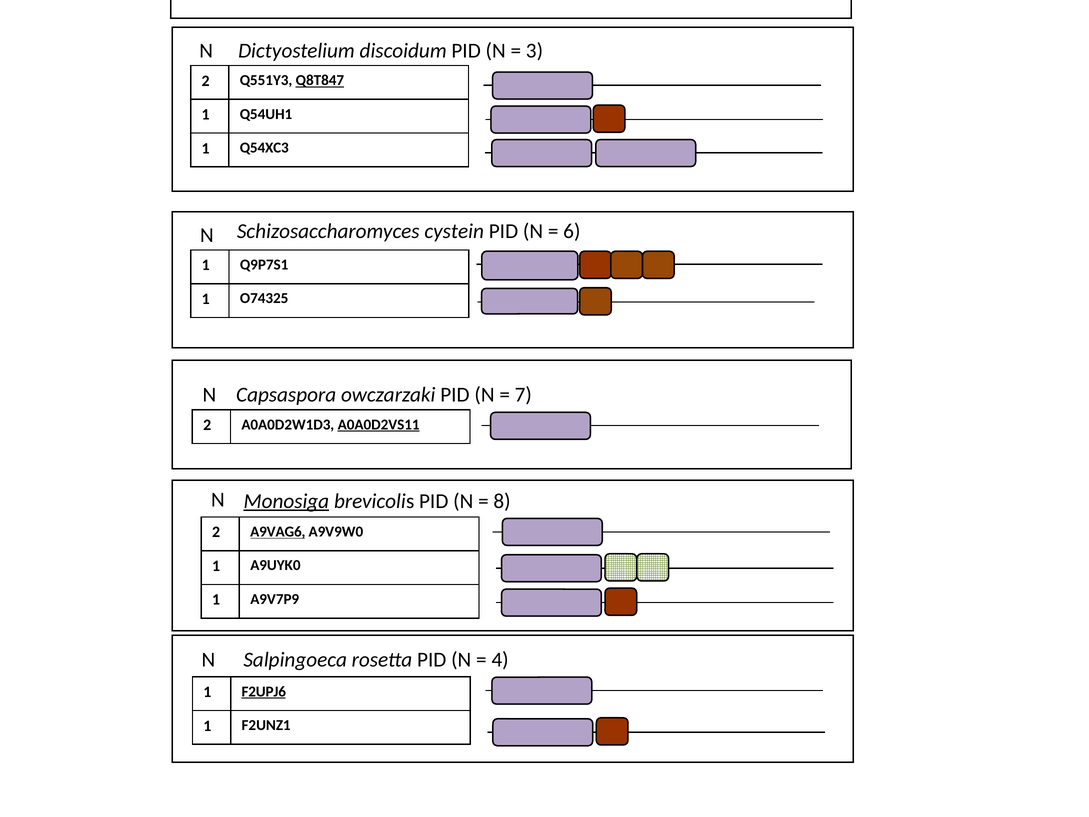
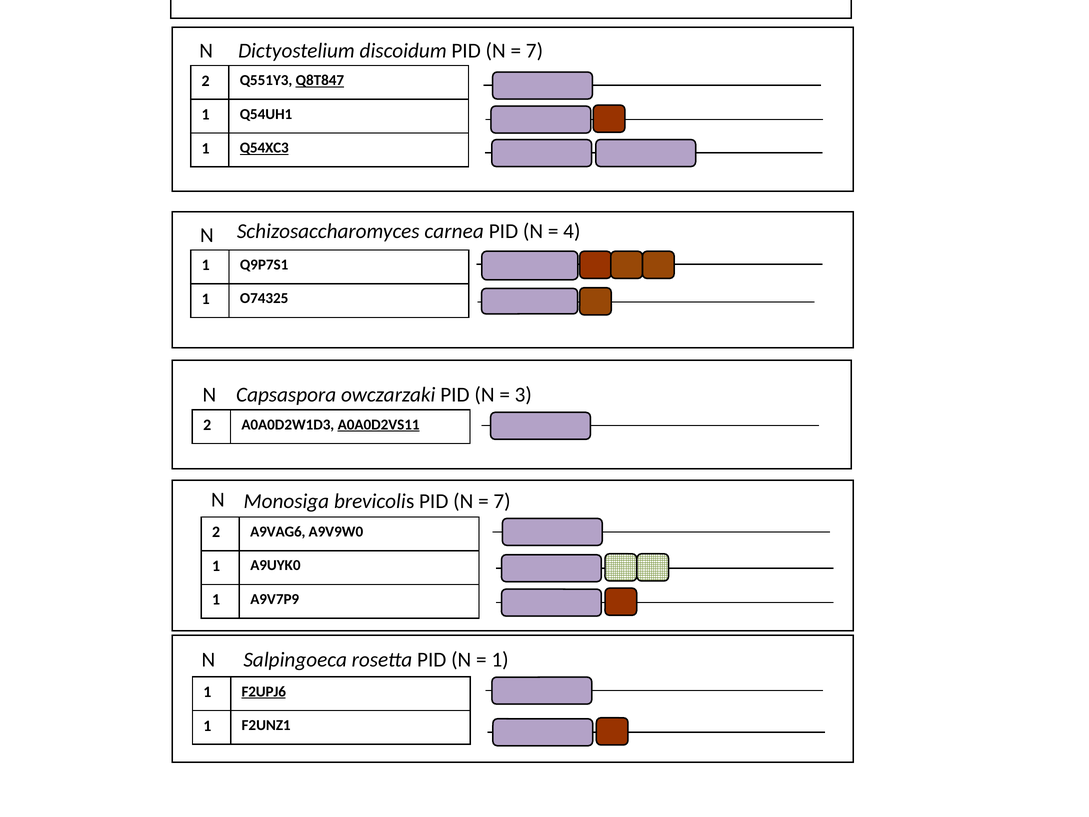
3: 3 -> 7 (534, 51)
Q54XC3 underline: none -> present (264, 148)
cystein: cystein -> carnea (454, 231)
6: 6 -> 4 (572, 231)
7: 7 -> 3 (523, 395)
Monosiga underline: present -> none (286, 501)
8: 8 -> 7 (502, 501)
A9VAG6 underline: present -> none (278, 532)
4: 4 -> 1 (500, 660)
